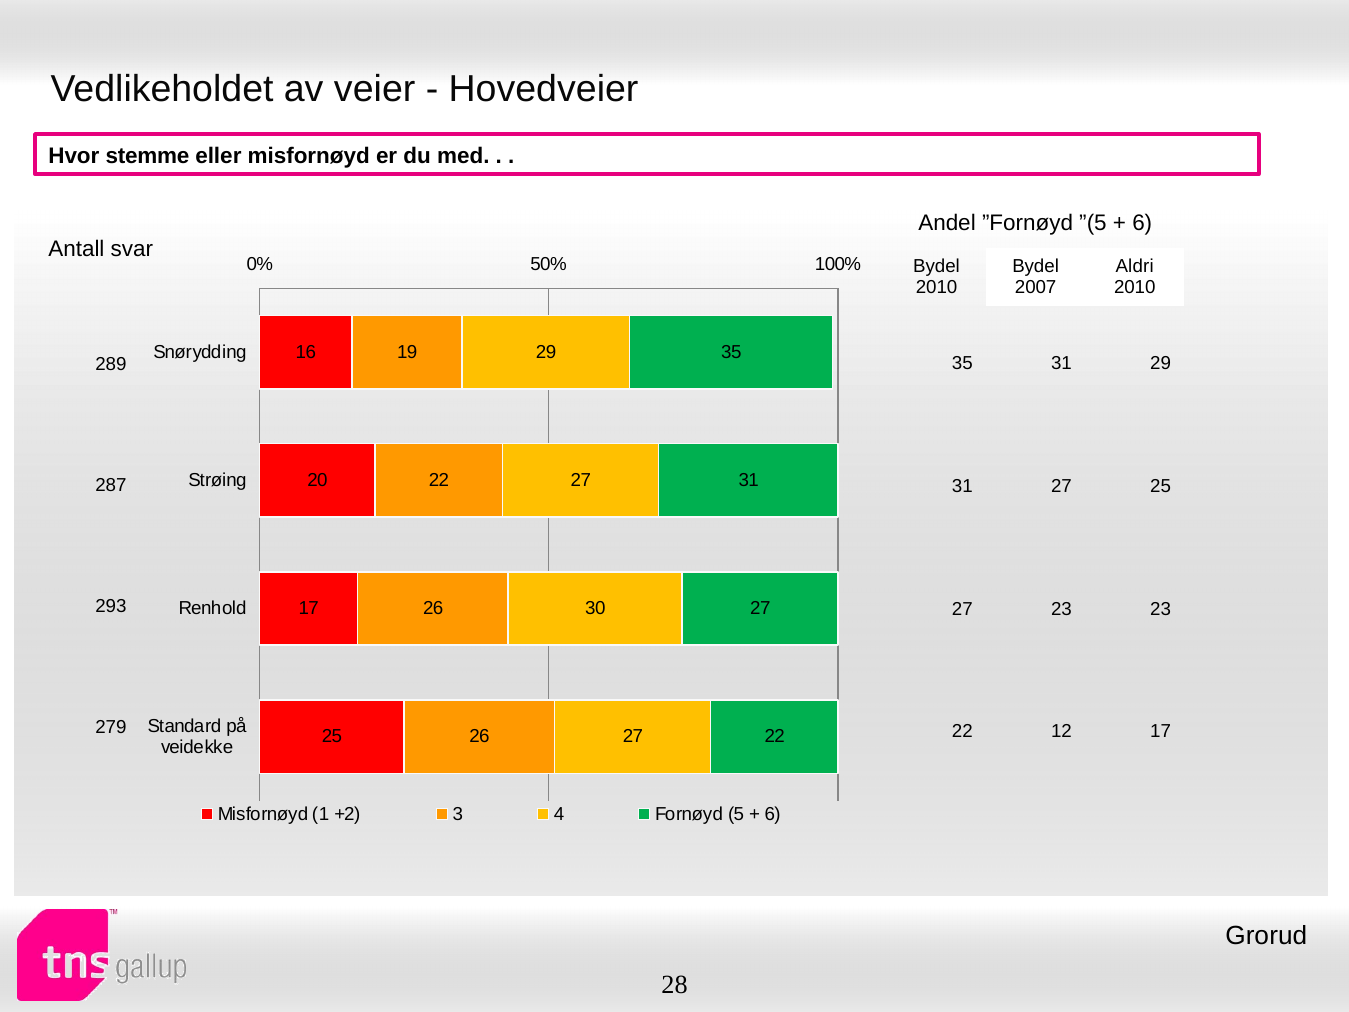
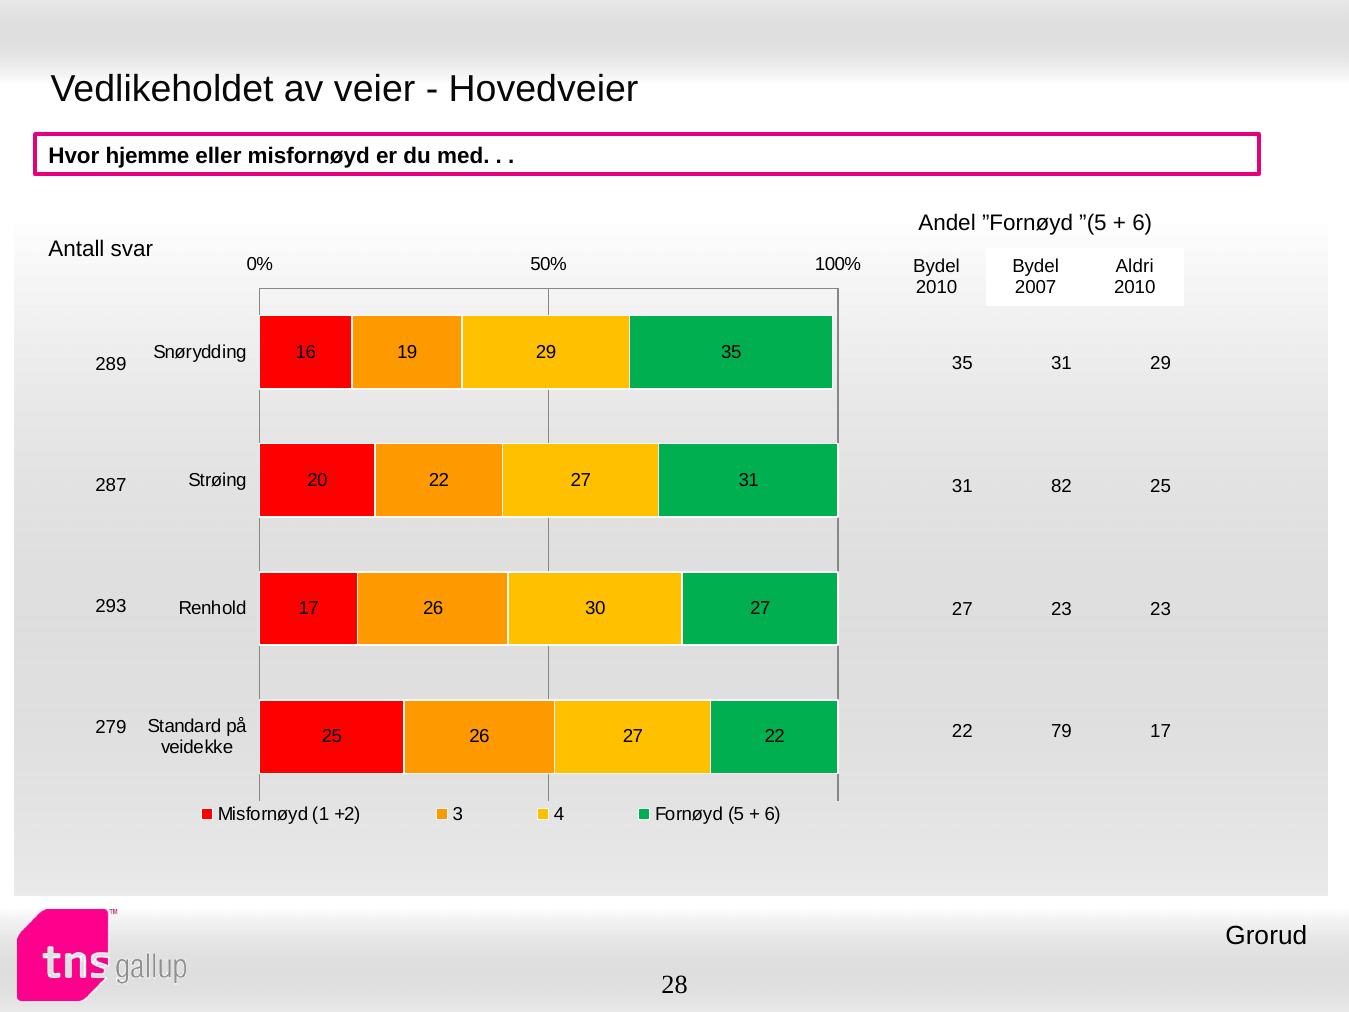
stemme: stemme -> hjemme (147, 156)
27: 27 -> 82 (1061, 486)
12: 12 -> 79 (1061, 732)
